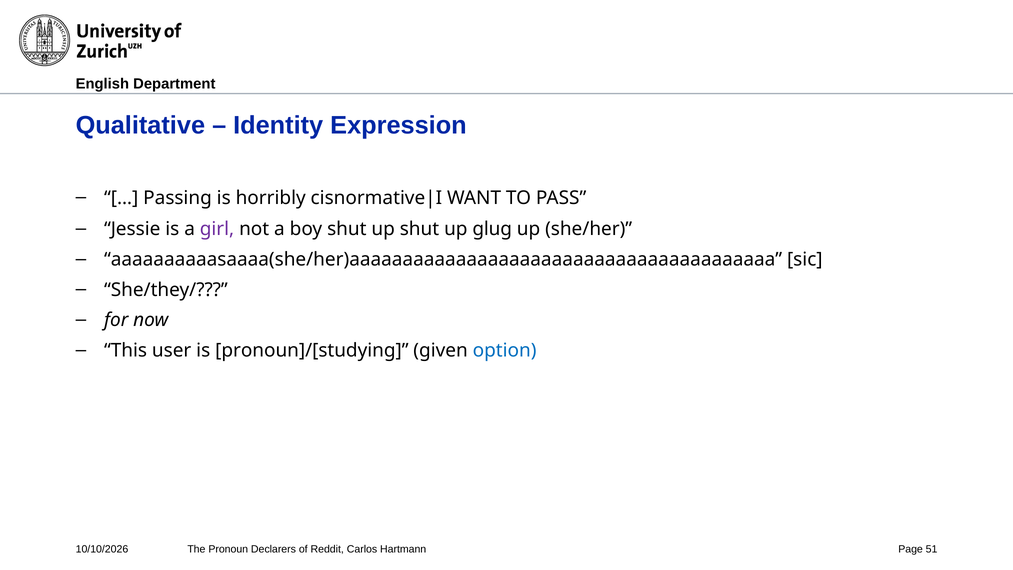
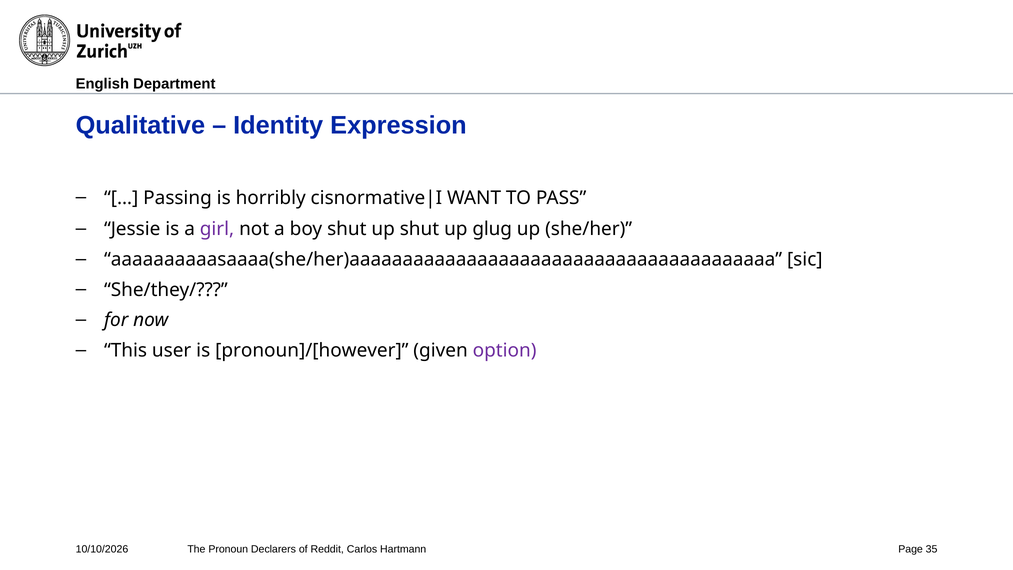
pronoun]/[studying: pronoun]/[studying -> pronoun]/[however (312, 350)
option colour: blue -> purple (505, 350)
51: 51 -> 35 (932, 549)
